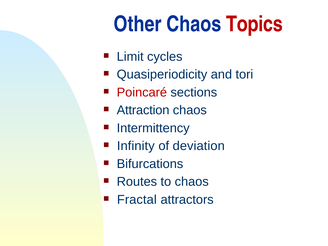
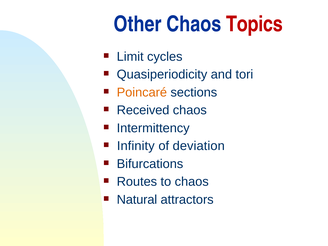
Poincaré colour: red -> orange (142, 92)
Attraction: Attraction -> Received (143, 110)
Fractal: Fractal -> Natural (137, 200)
